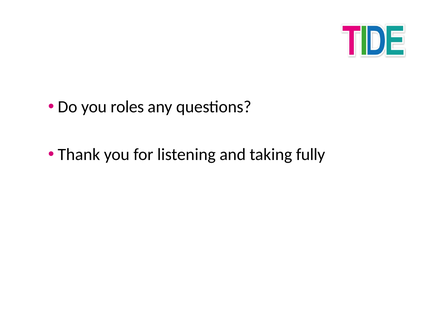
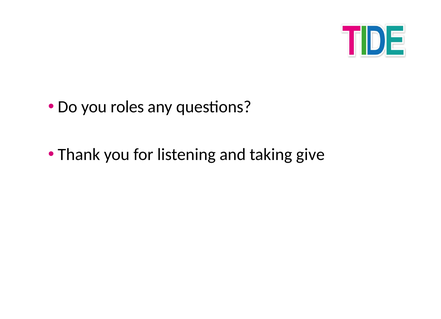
fully: fully -> give (310, 154)
